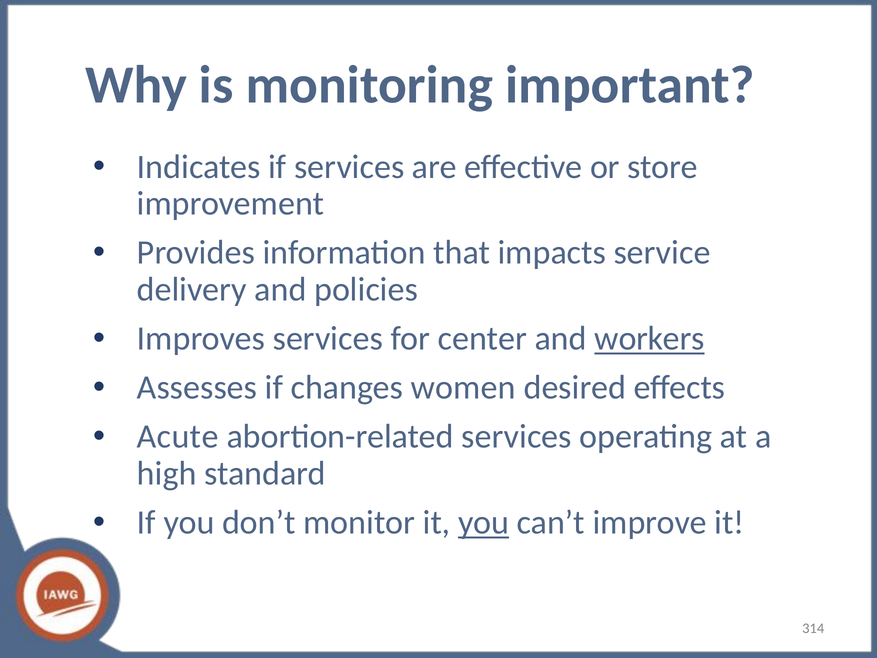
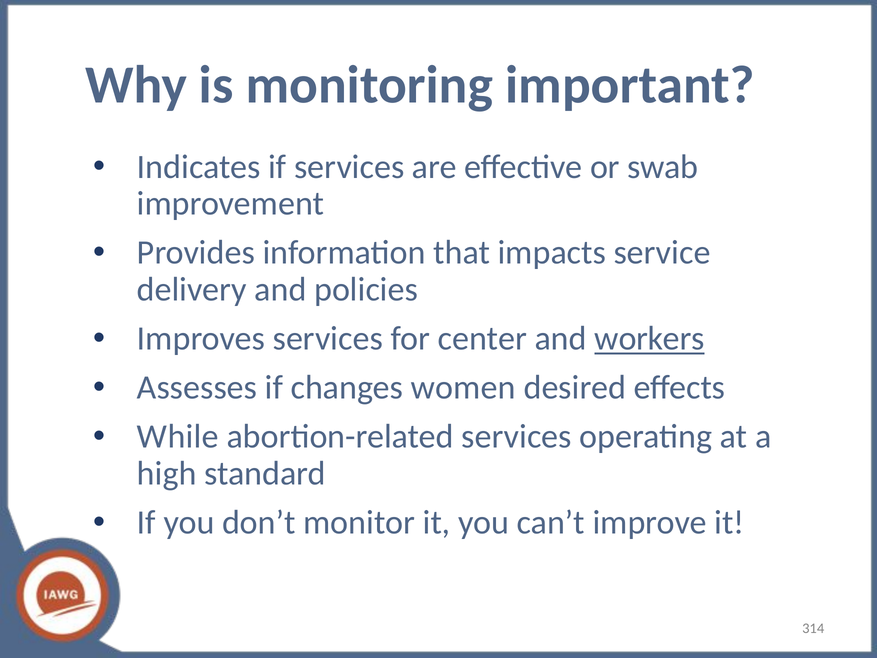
store: store -> swab (663, 167)
Acute: Acute -> While (178, 437)
you underline: present -> none (484, 522)
